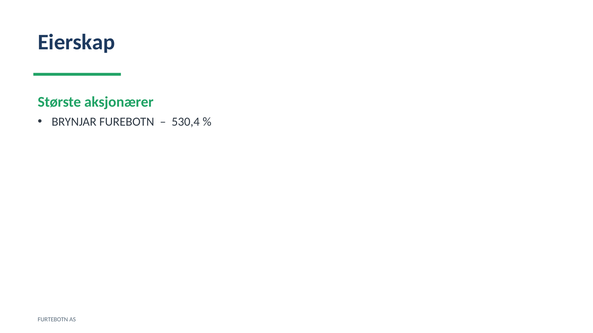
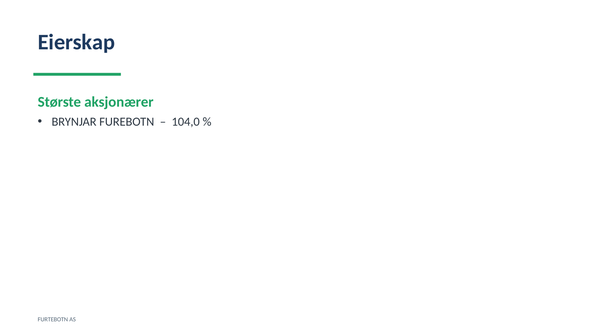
530,4: 530,4 -> 104,0 (186, 122)
